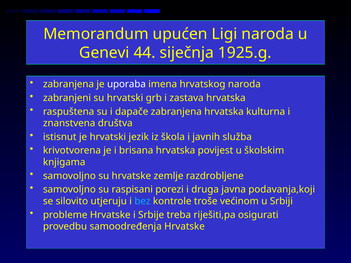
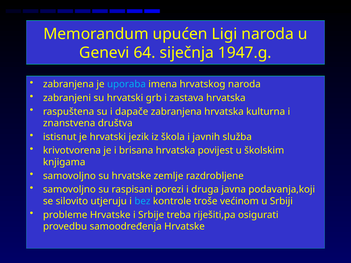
44: 44 -> 64 (145, 53)
1925.g: 1925.g -> 1947.g (245, 53)
uporaba colour: white -> light blue (126, 84)
